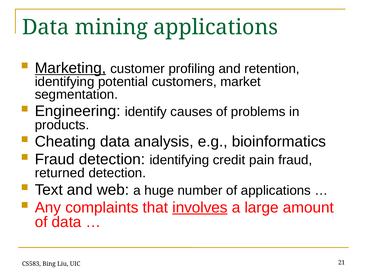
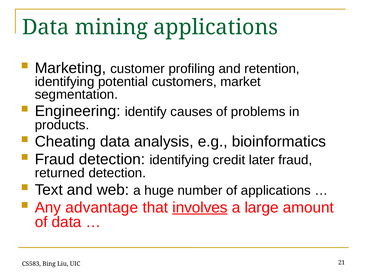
Marketing underline: present -> none (70, 68)
pain: pain -> later (262, 160)
complaints: complaints -> advantage (102, 208)
